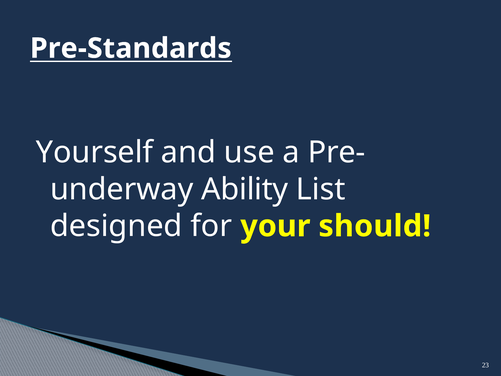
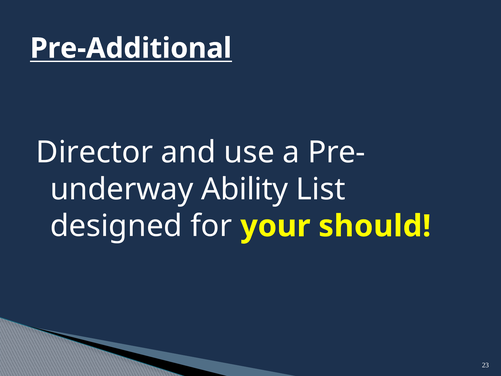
Pre-Standards: Pre-Standards -> Pre-Additional (131, 48)
Yourself: Yourself -> Director (95, 152)
